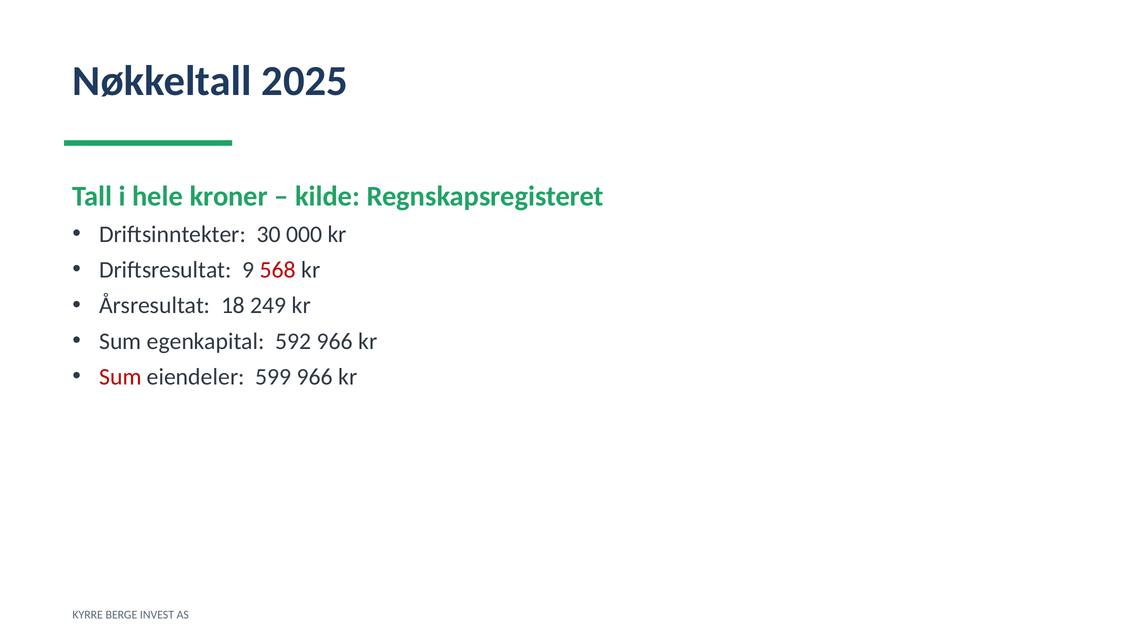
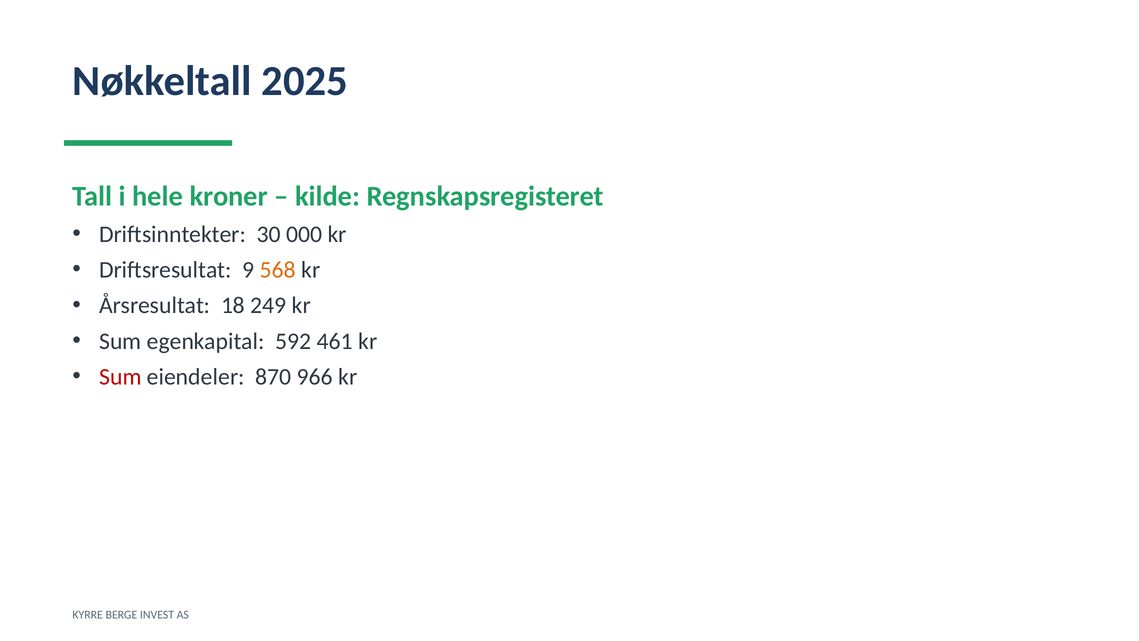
568 colour: red -> orange (278, 270)
592 966: 966 -> 461 (335, 341)
599: 599 -> 870 (273, 377)
